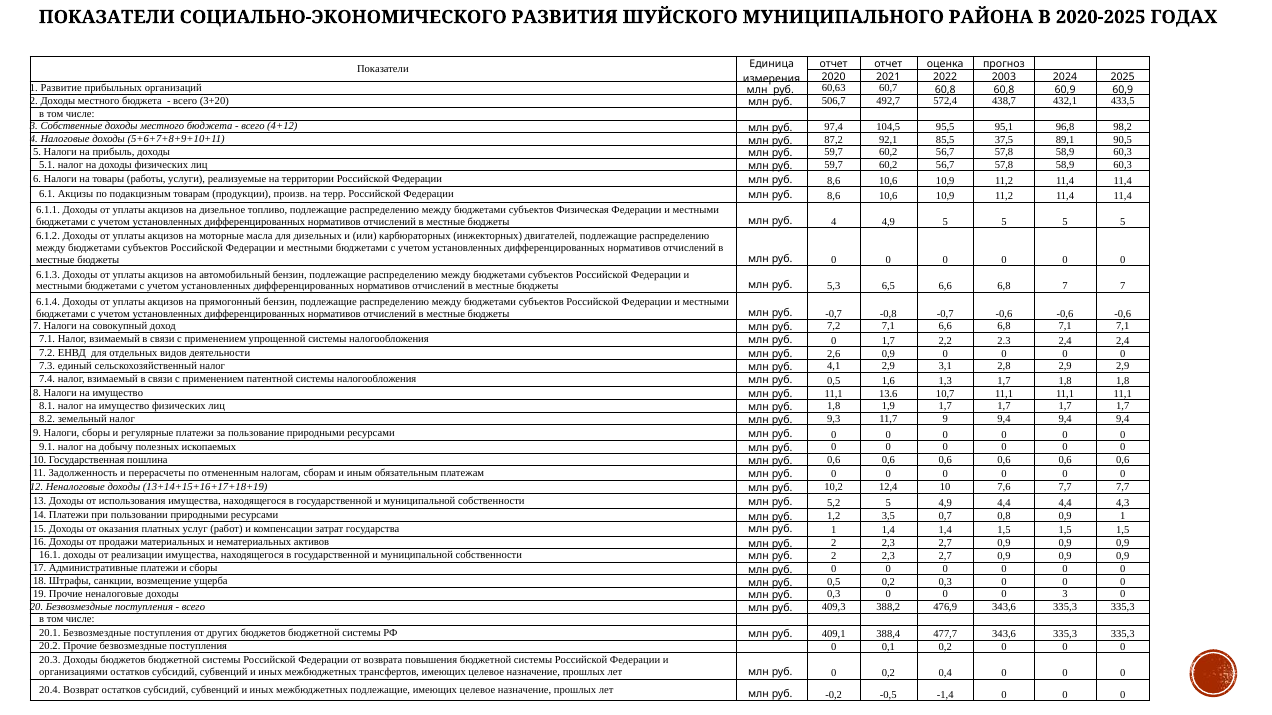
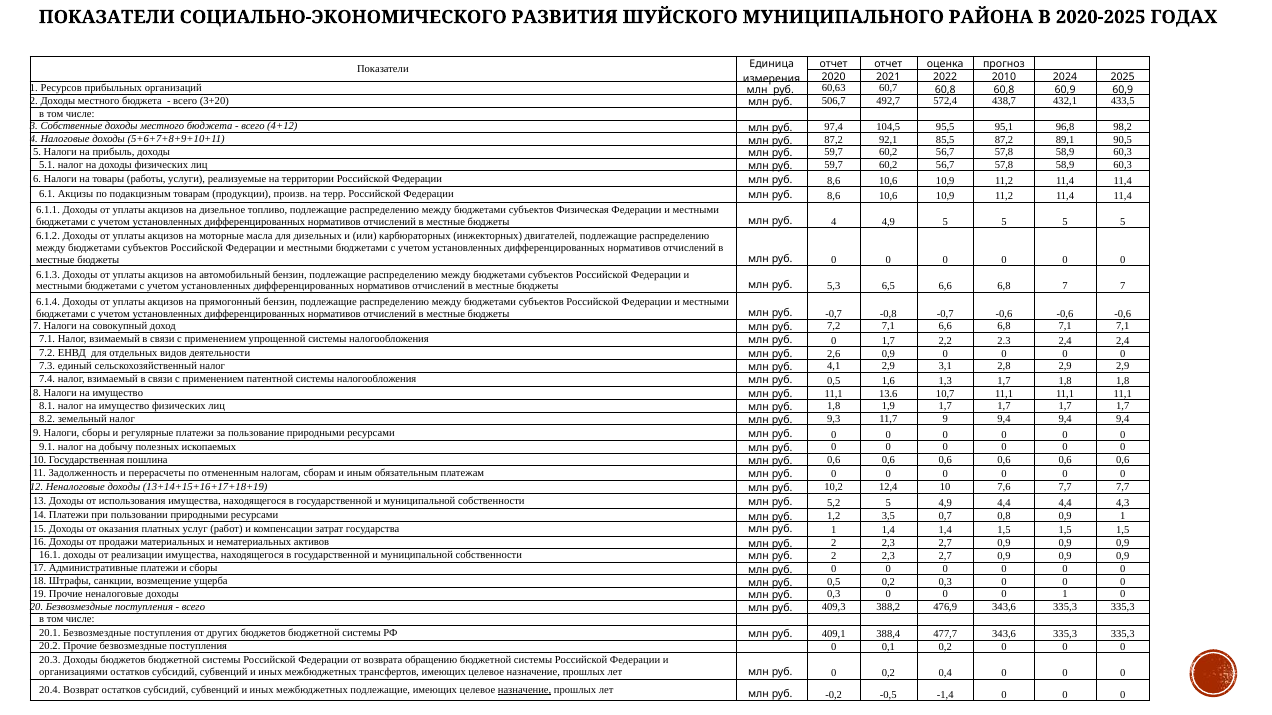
2003: 2003 -> 2010 (1004, 77)
Развитие: Развитие -> Ресурсов (61, 88)
85,5 37,5: 37,5 -> 87,2 (1004, 140)
0 3: 3 -> 1 (1065, 595)
повышения: повышения -> обращению (431, 661)
назначение underline: none -> present (525, 690)
